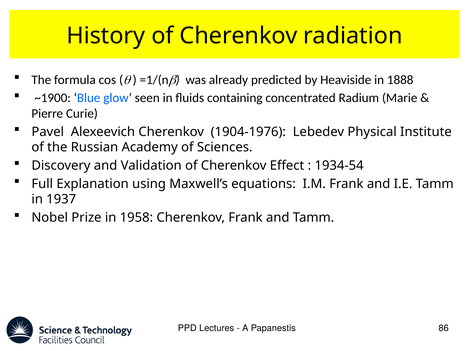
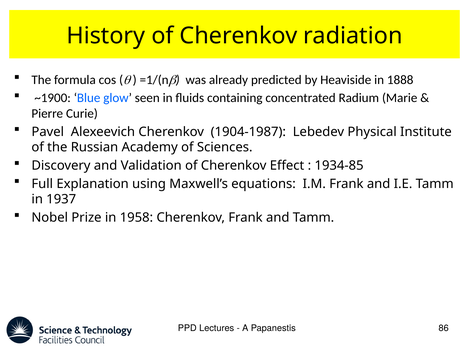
1904-1976: 1904-1976 -> 1904-1987 (248, 132)
1934-54: 1934-54 -> 1934-85 (339, 166)
